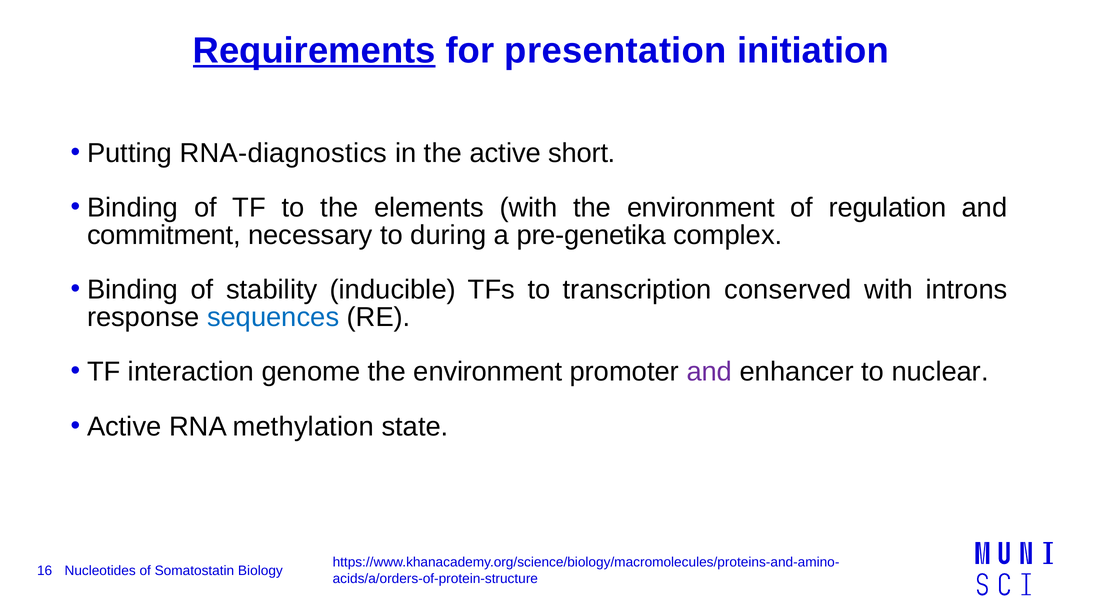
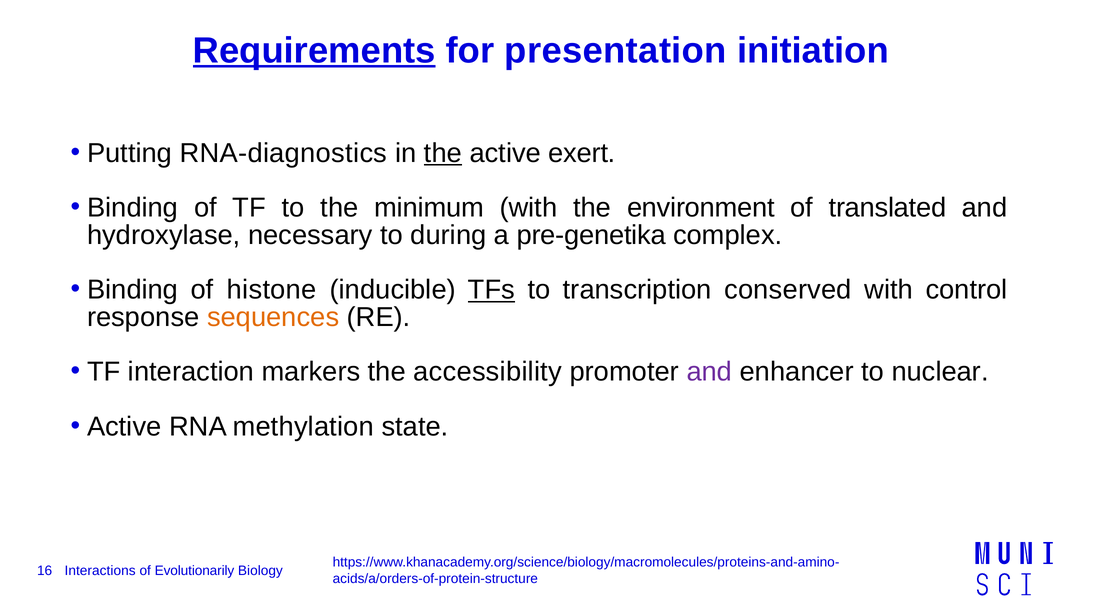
the underline: none -> present (443, 153)
short: short -> exert (582, 153)
elements: elements -> minimum (429, 208)
regulation: regulation -> translated (888, 208)
commitment: commitment -> hydroxylase (164, 235)
stability: stability -> histone (272, 290)
TFs underline: none -> present (491, 290)
introns: introns -> control (967, 290)
sequences colour: blue -> orange (273, 317)
genome: genome -> markers (311, 372)
environment: environment -> accessibility (488, 372)
Nucleotides: Nucleotides -> Interactions (100, 571)
Somatostatin: Somatostatin -> Evolutionarily (194, 571)
